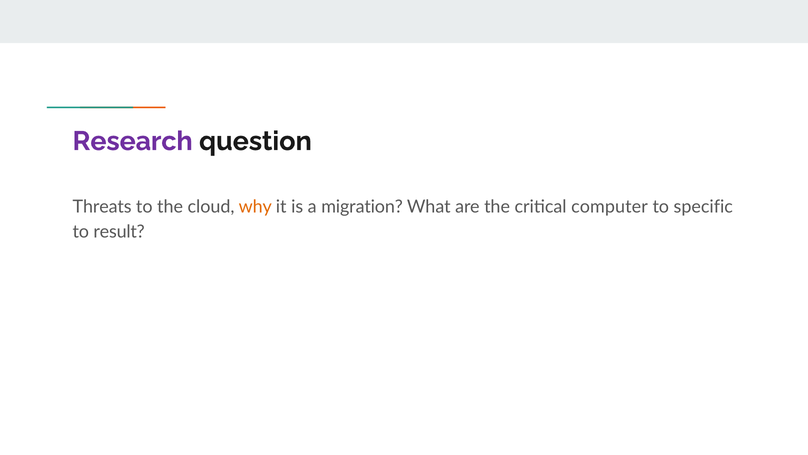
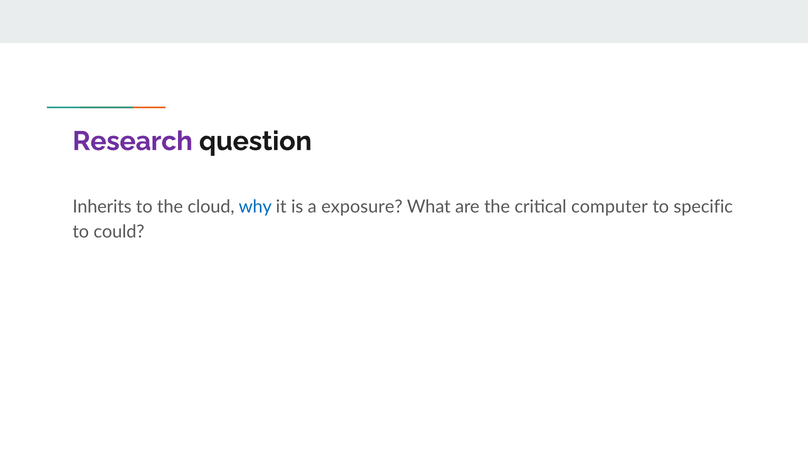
Threats: Threats -> Inherits (102, 207)
why colour: orange -> blue (255, 207)
migration: migration -> exposure (362, 207)
result: result -> could (119, 231)
